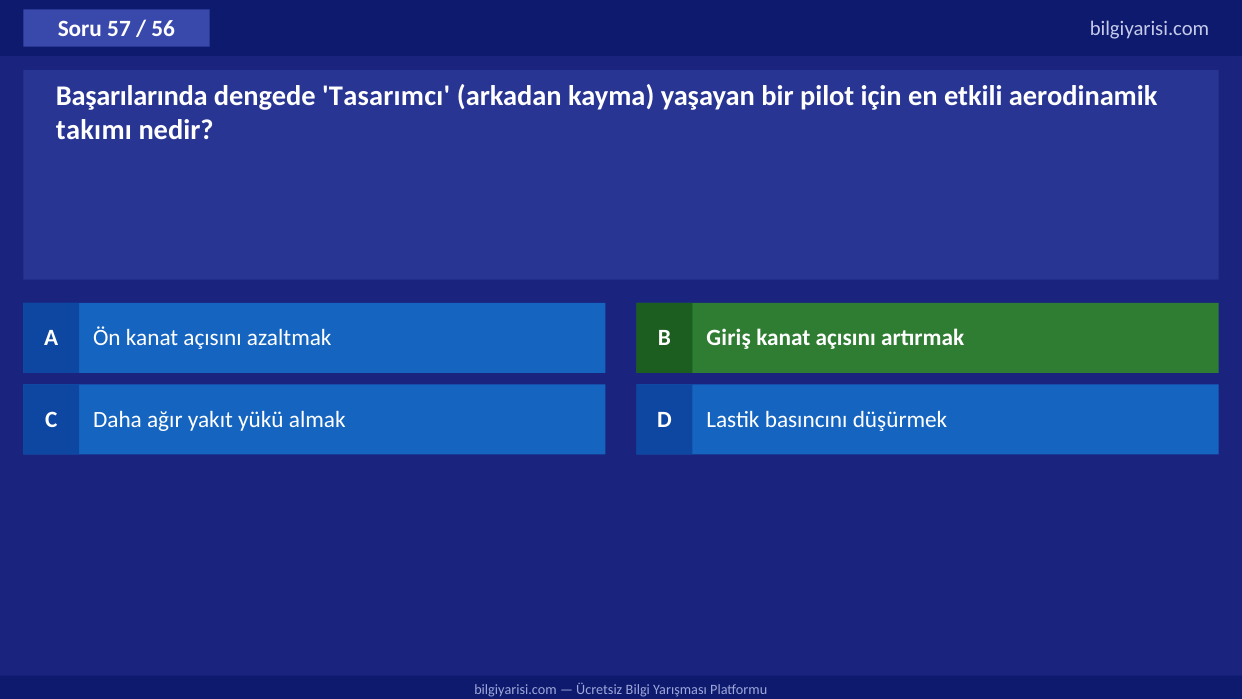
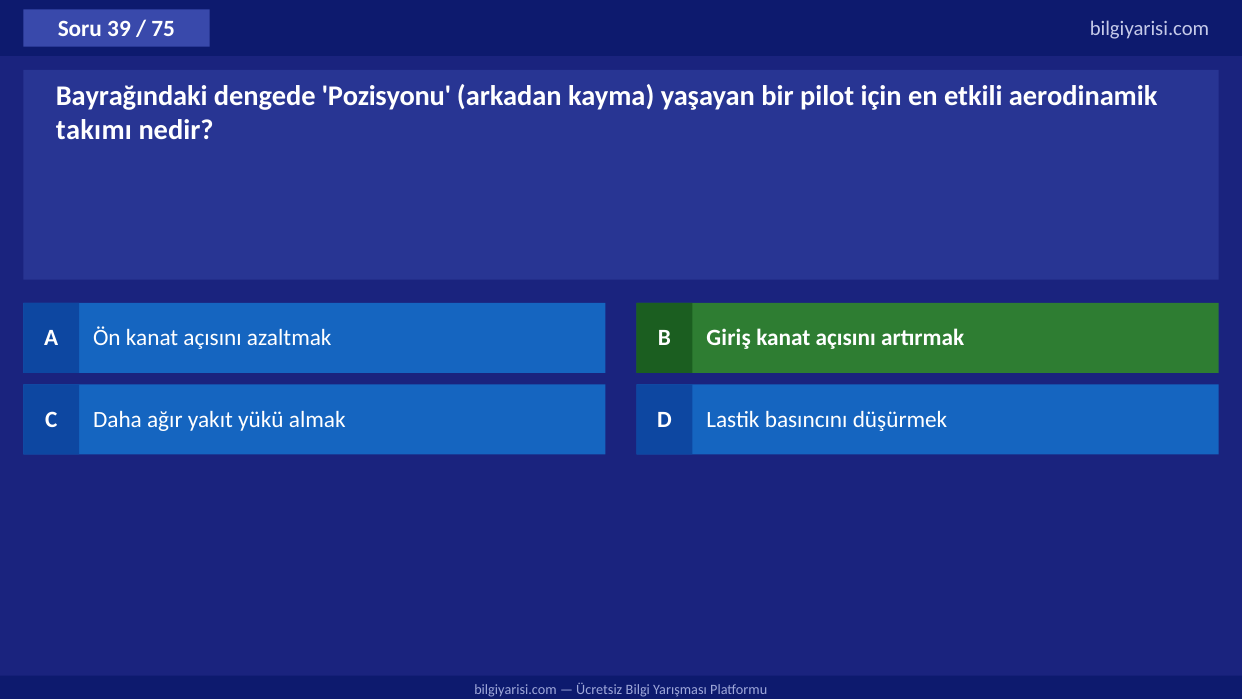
57: 57 -> 39 (119, 28)
56: 56 -> 75 (163, 28)
Başarılarında: Başarılarında -> Bayrağındaki (132, 96)
Tasarımcı: Tasarımcı -> Pozisyonu (386, 96)
